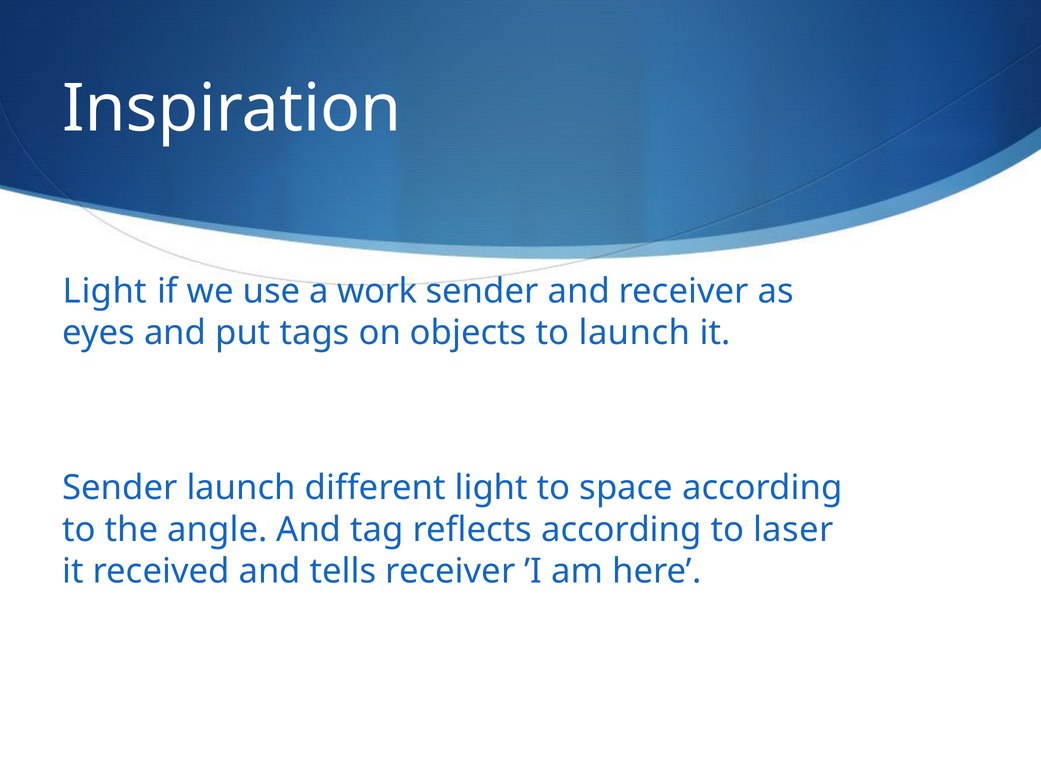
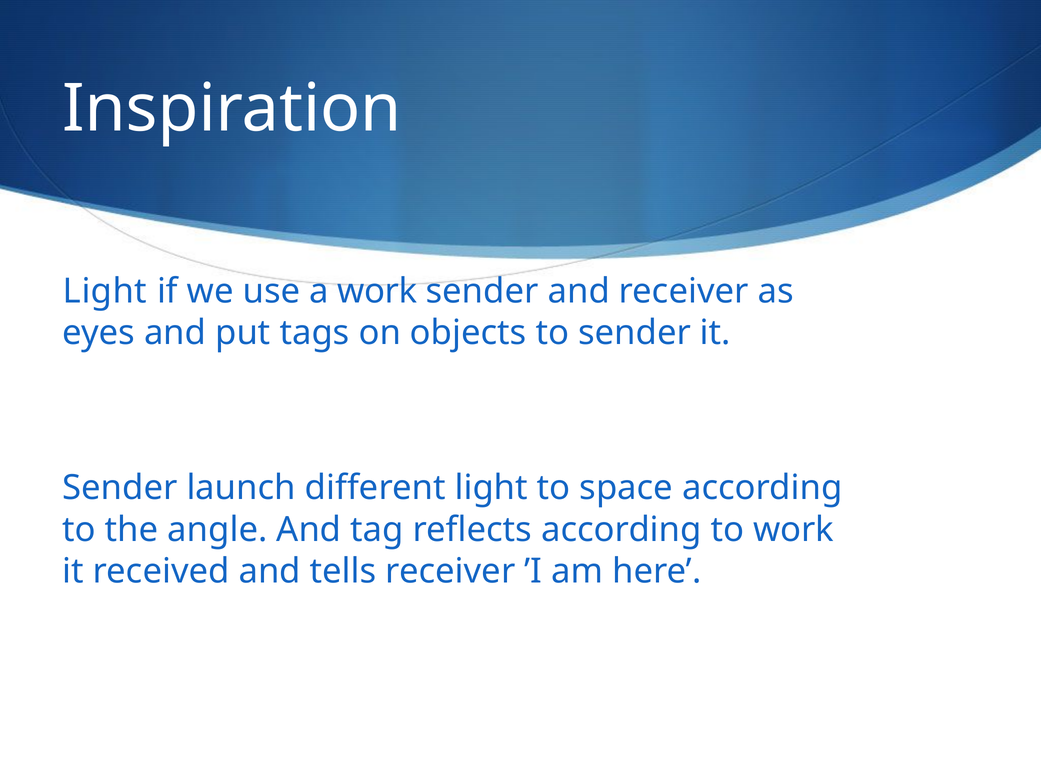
to launch: launch -> sender (635, 333)
to laser: laser -> work (794, 529)
